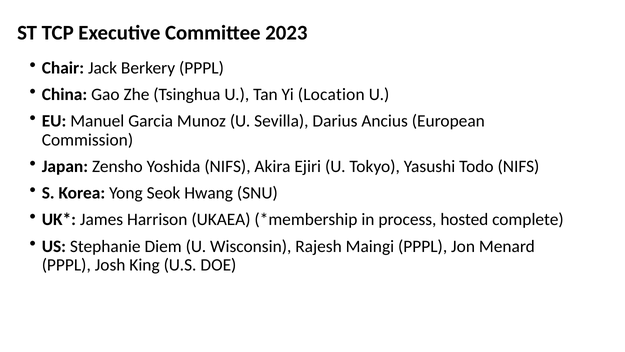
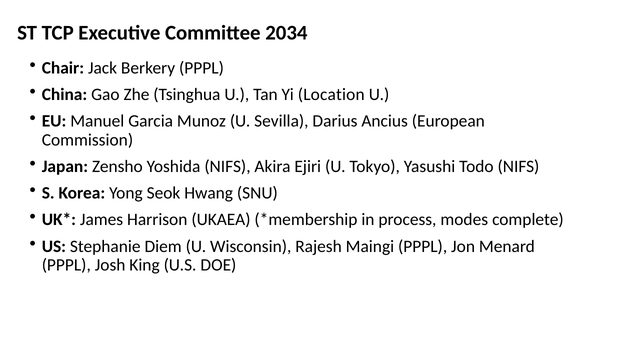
2023: 2023 -> 2034 (286, 33)
hosted: hosted -> modes (464, 219)
